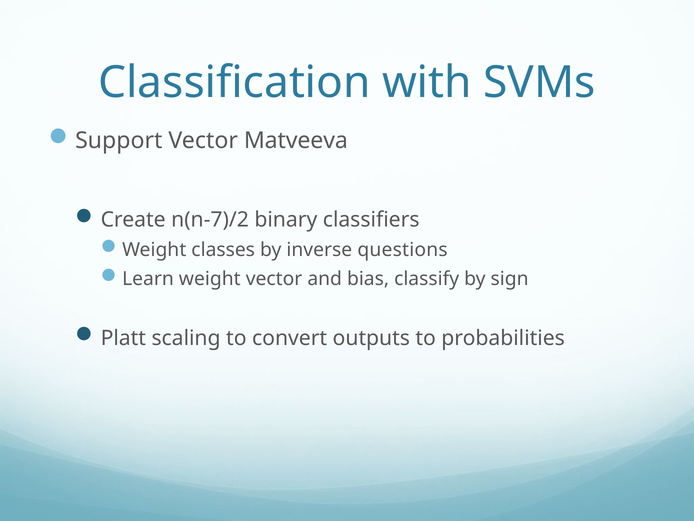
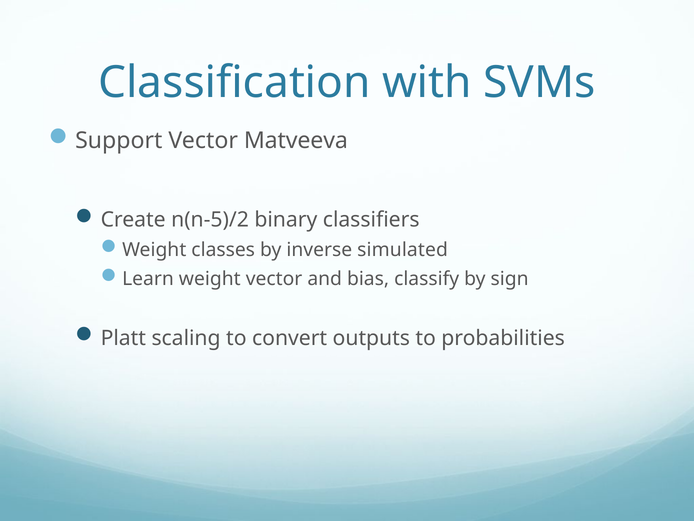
n(n-7)/2: n(n-7)/2 -> n(n-5)/2 (210, 220)
questions: questions -> simulated (403, 250)
